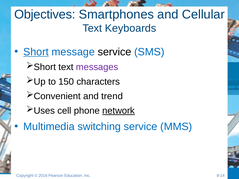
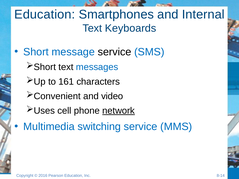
Objectives: Objectives -> Education (45, 14)
Cellular: Cellular -> Internal (203, 14)
Short underline: present -> none (36, 52)
messages colour: purple -> blue (97, 67)
150: 150 -> 161 (66, 82)
trend: trend -> video (112, 96)
